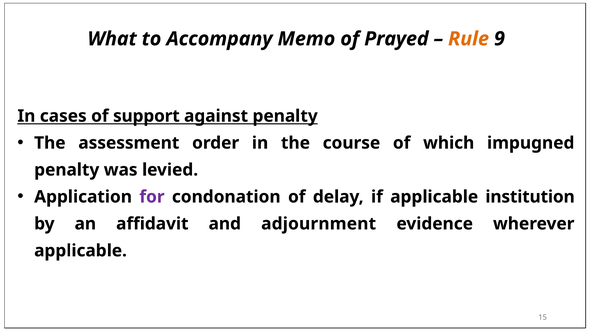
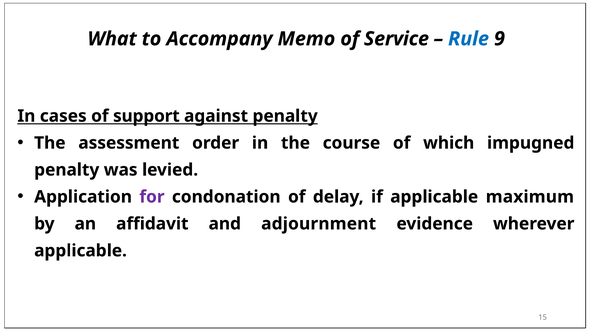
Prayed: Prayed -> Service (396, 39)
Rule colour: orange -> blue (469, 39)
institution: institution -> maximum (530, 197)
